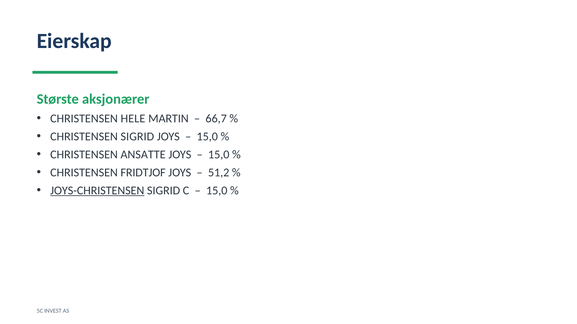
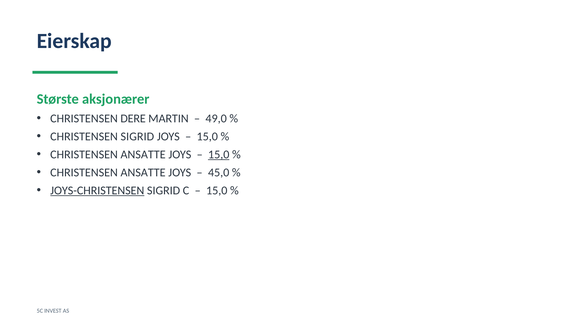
HELE: HELE -> DERE (133, 119)
66,7: 66,7 -> 49,0 (216, 119)
15,0 underline: none -> present (219, 155)
FRIDTJOF: FRIDTJOF -> ANSATTE (143, 173)
51,2: 51,2 -> 45,0 (219, 173)
